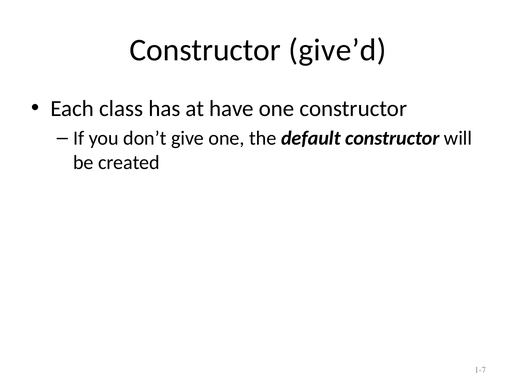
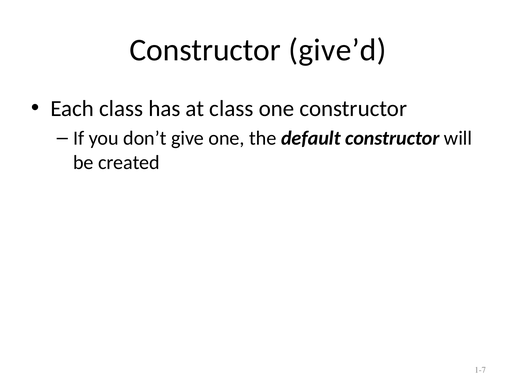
at have: have -> class (231, 108)
